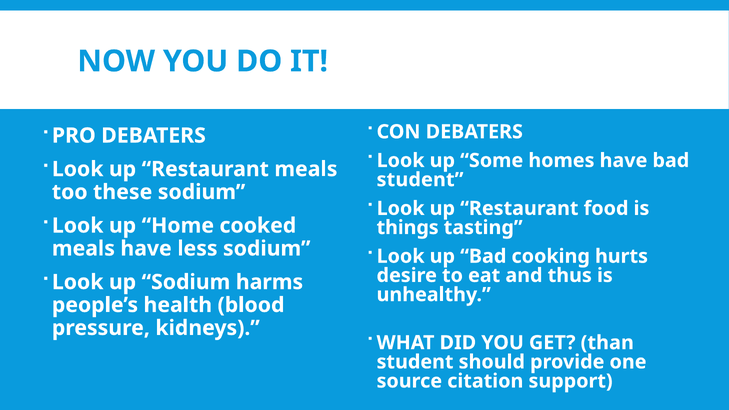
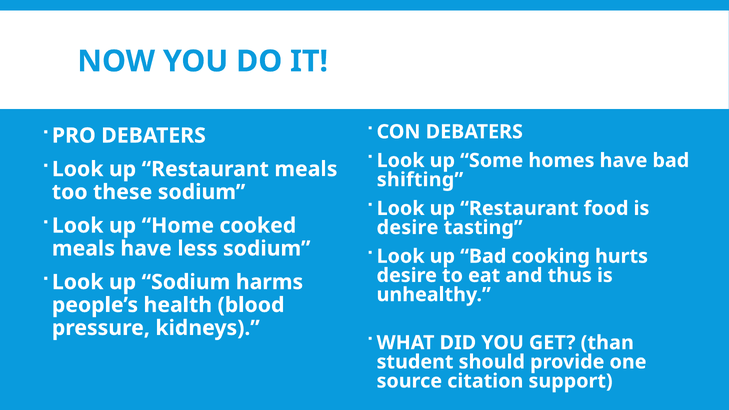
student: student -> shifting (420, 180)
things: things -> desire (407, 228)
